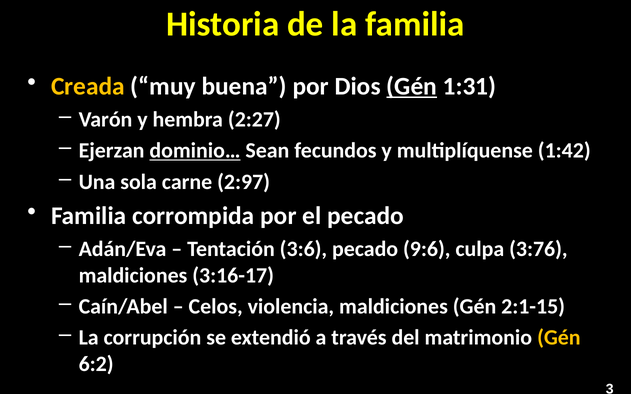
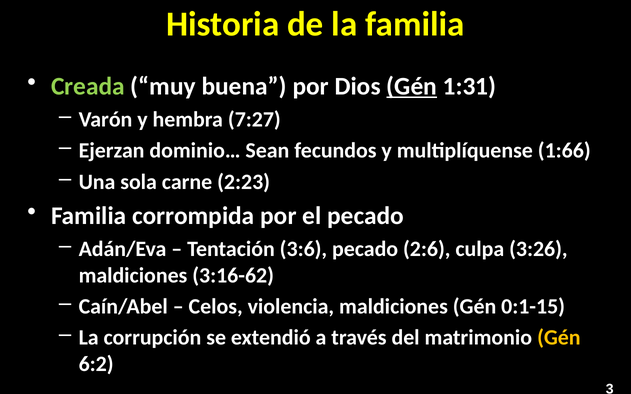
Creada colour: yellow -> light green (88, 87)
2:27: 2:27 -> 7:27 (254, 120)
dominio… underline: present -> none (195, 151)
1:42: 1:42 -> 1:66 (564, 151)
2:97: 2:97 -> 2:23 (244, 182)
9:6: 9:6 -> 2:6 (427, 249)
3:76: 3:76 -> 3:26 (538, 249)
3:16-17: 3:16-17 -> 3:16-62 (233, 276)
2:1-15: 2:1-15 -> 0:1-15 (533, 307)
